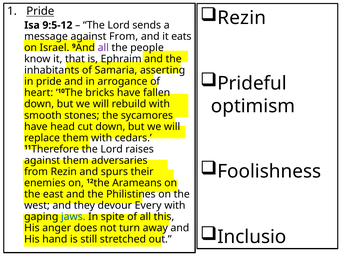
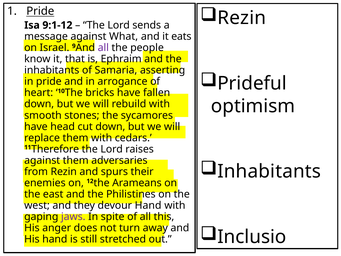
9:5-12: 9:5-12 -> 9:1-12 (57, 25)
against From: From -> What (124, 36)
Foolishness: Foolishness -> Inhabitants (269, 171)
devour Every: Every -> Hand (148, 205)
jaws colour: blue -> purple (73, 216)
